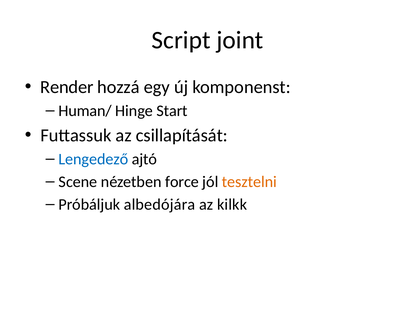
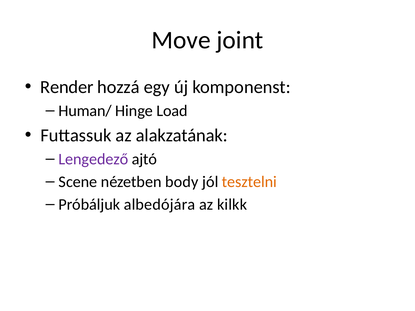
Script: Script -> Move (181, 40)
Start: Start -> Load (172, 111)
csillapítását: csillapítását -> alakzatának (182, 136)
Lengedező colour: blue -> purple (93, 159)
force: force -> body (182, 182)
